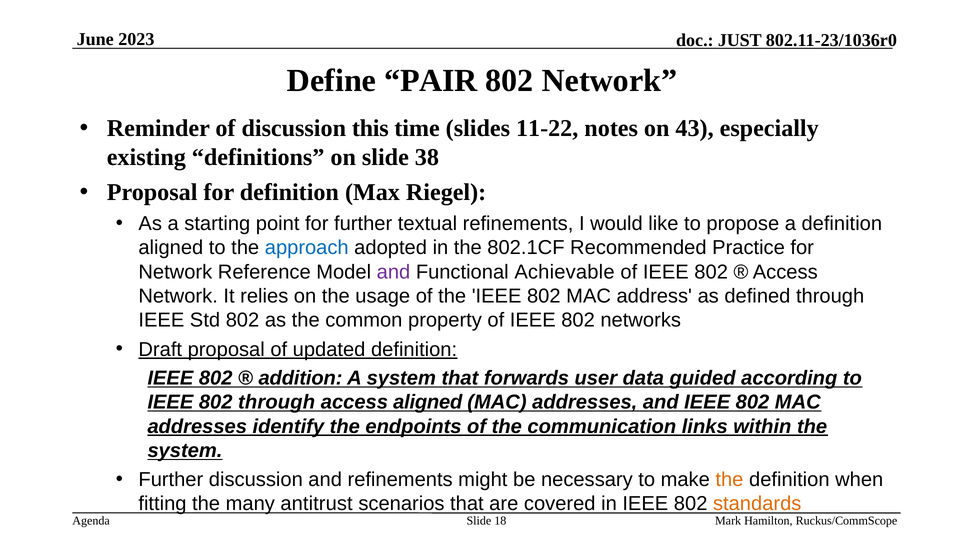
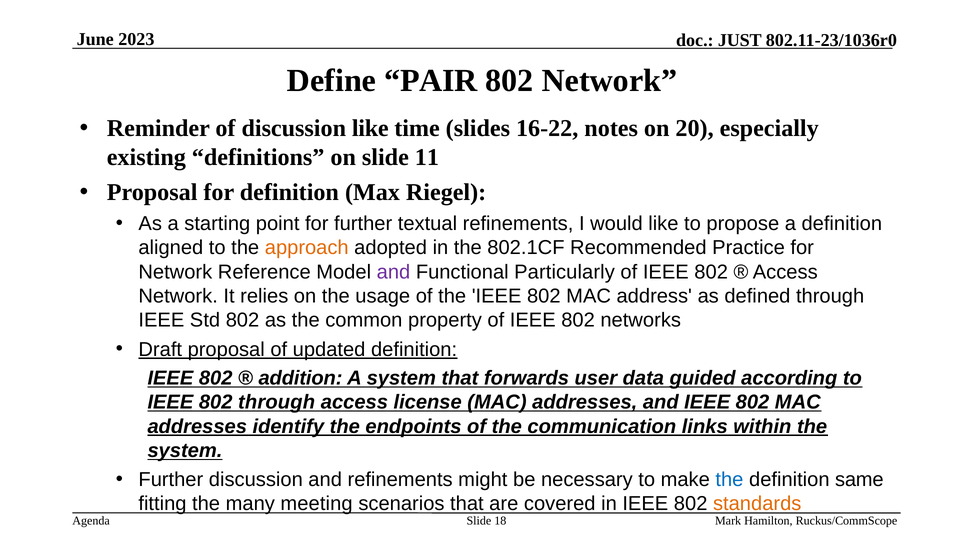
discussion this: this -> like (370, 128)
11-22: 11-22 -> 16-22 (547, 128)
43: 43 -> 20 (695, 128)
38: 38 -> 11 (427, 157)
approach colour: blue -> orange (307, 248)
Achievable: Achievable -> Particularly (565, 272)
access aligned: aligned -> license (428, 402)
the colour: orange -> blue (729, 479)
when: when -> same (859, 479)
antitrust: antitrust -> meeting (317, 504)
